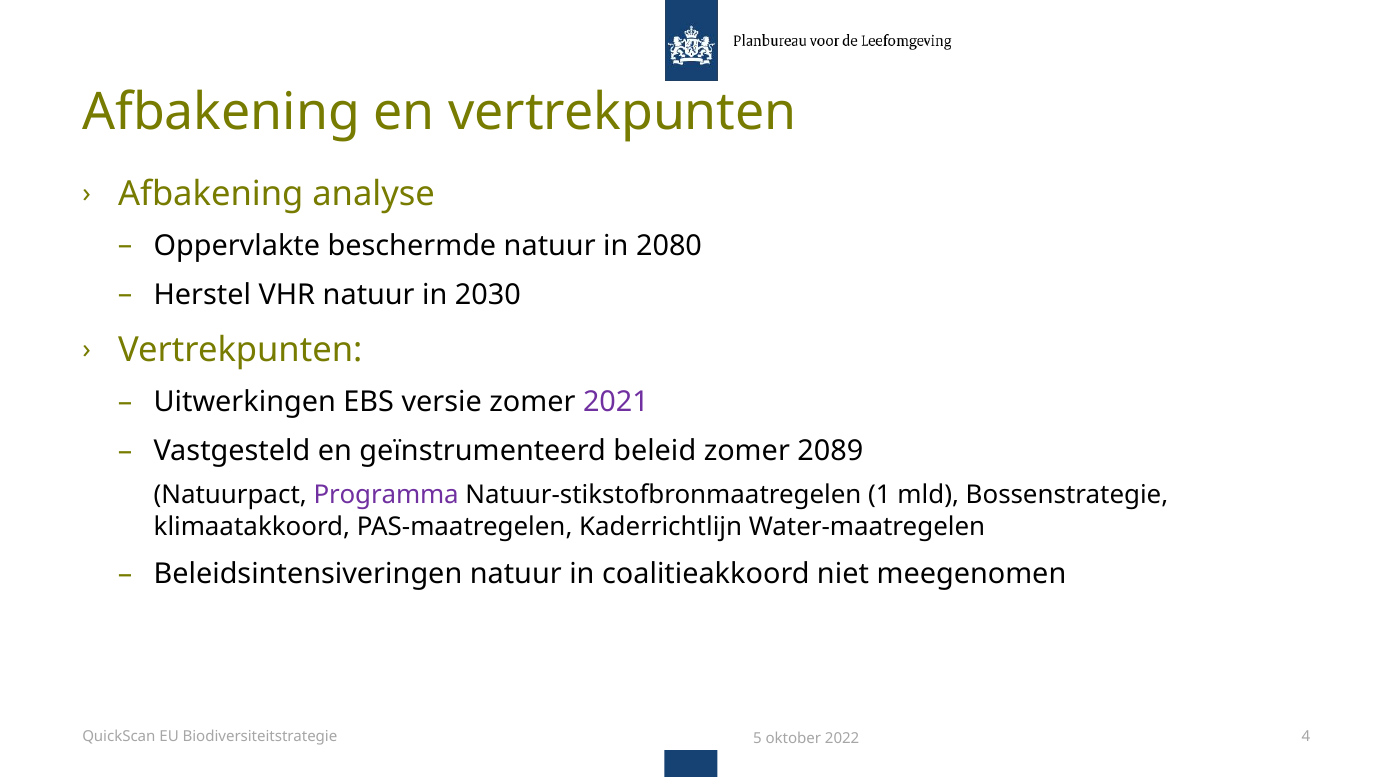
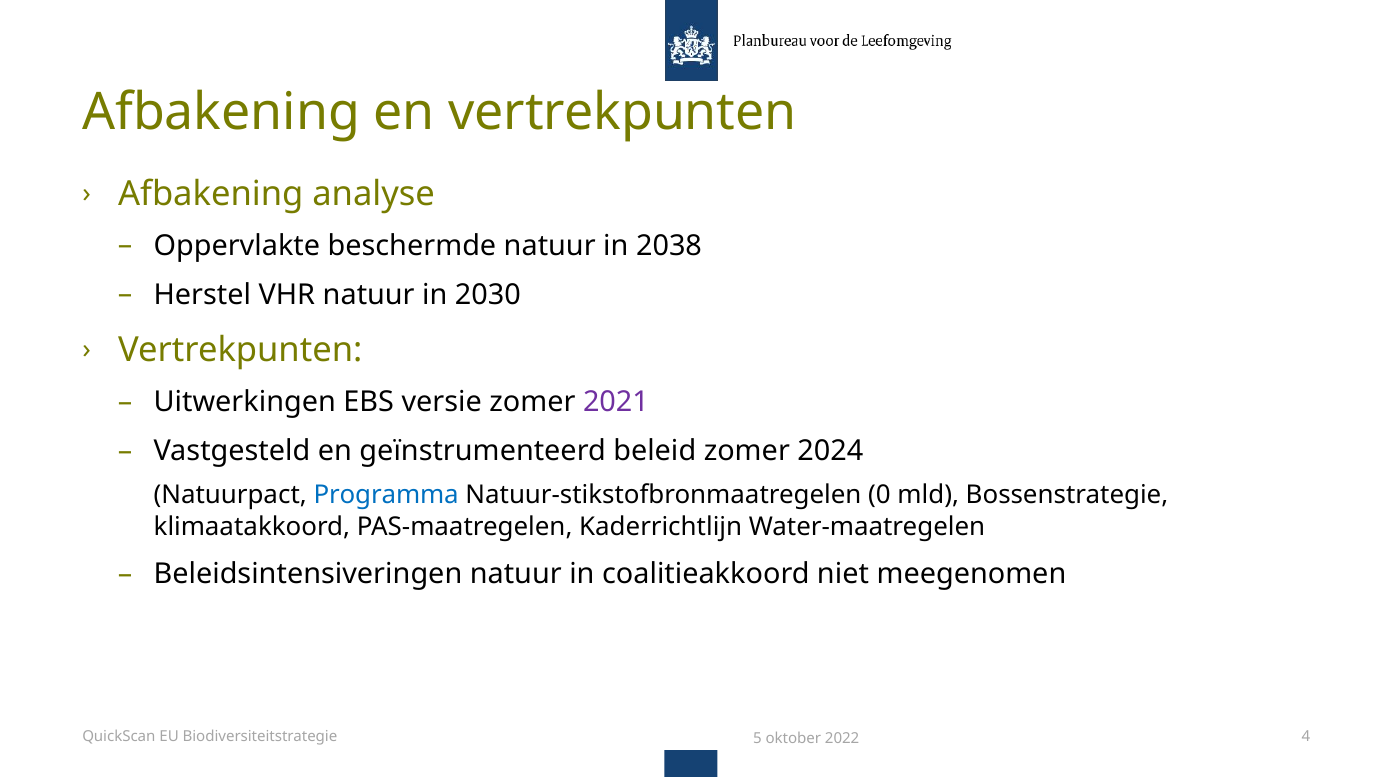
2080: 2080 -> 2038 (669, 246)
2089: 2089 -> 2024 (830, 451)
Programma colour: purple -> blue (386, 496)
1: 1 -> 0 (879, 496)
